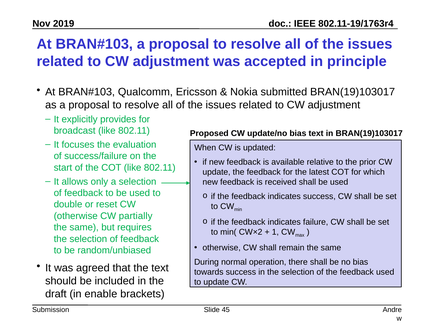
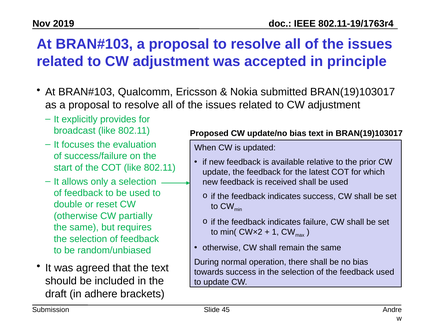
enable: enable -> adhere (101, 293)
